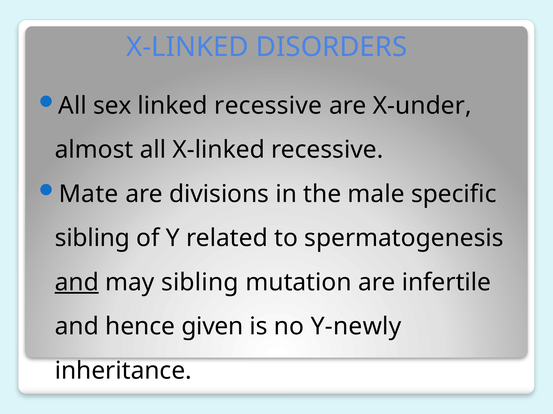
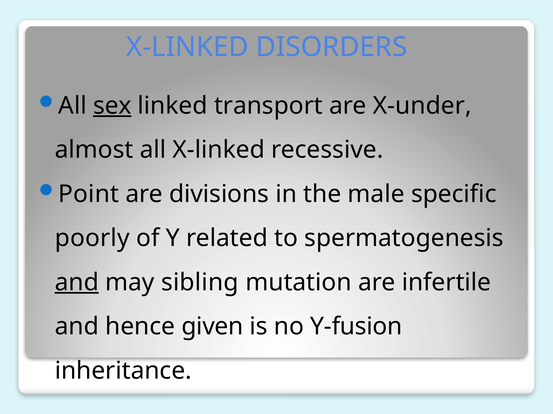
sex underline: none -> present (112, 106)
linked recessive: recessive -> transport (268, 106)
Mate: Mate -> Point (89, 194)
sibling: sibling -> poorly (92, 239)
Y-newly: Y-newly -> Y-fusion (356, 327)
